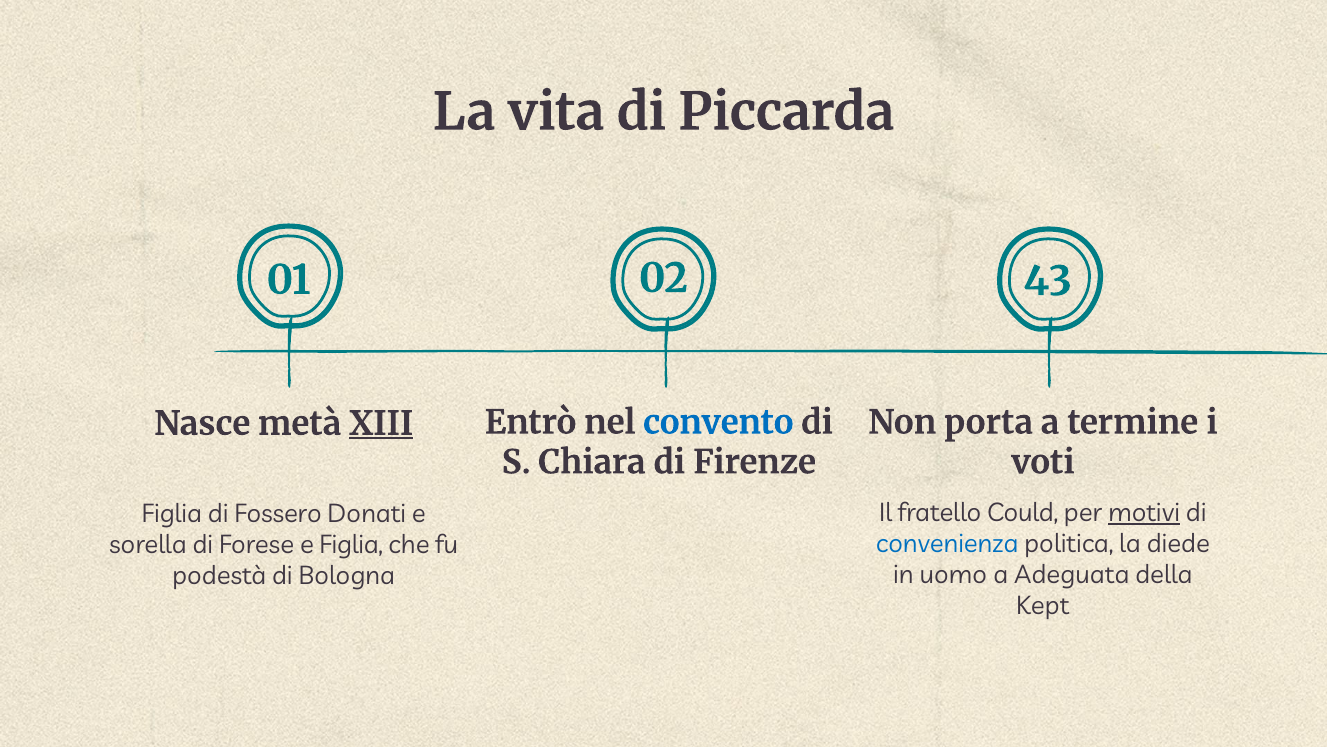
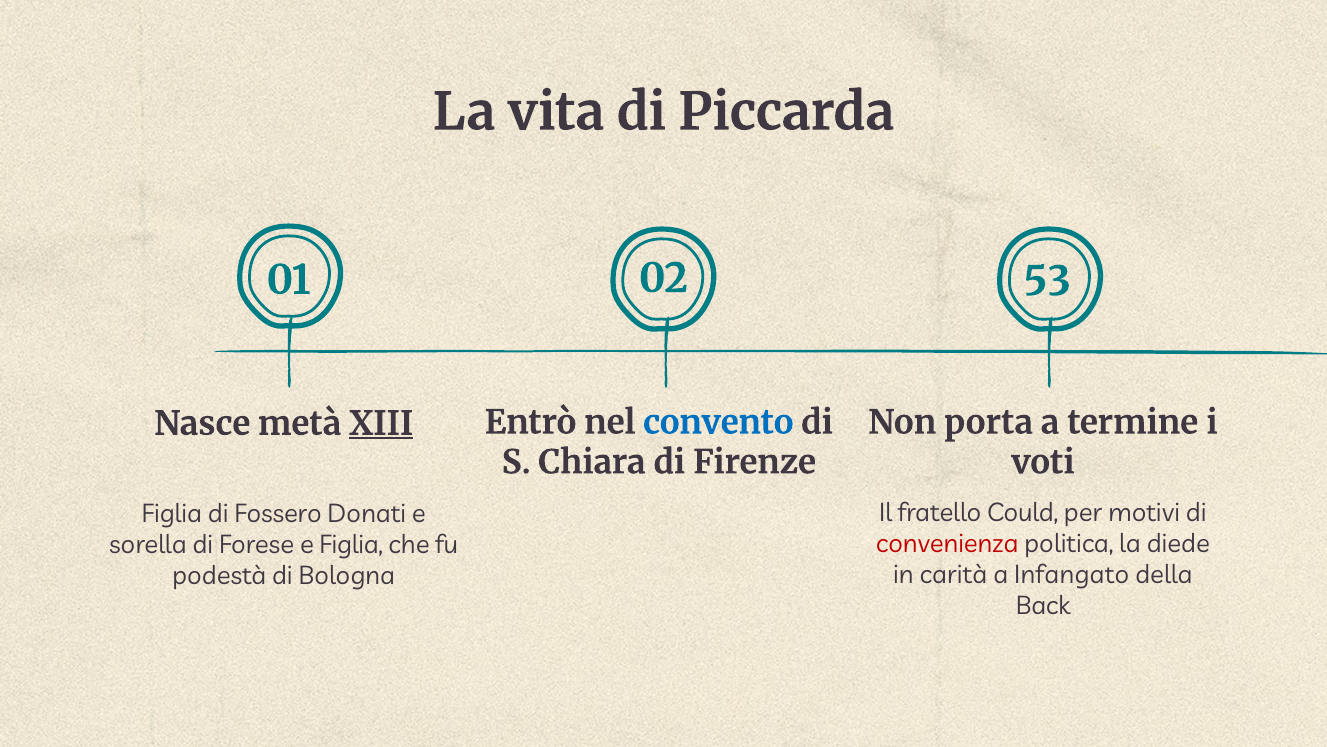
43: 43 -> 53 (1047, 281)
motivi underline: present -> none (1144, 512)
convenienza colour: blue -> red (947, 543)
uomo: uomo -> carità (953, 574)
Adeguata: Adeguata -> Infangato (1072, 574)
Kept: Kept -> Back (1043, 605)
